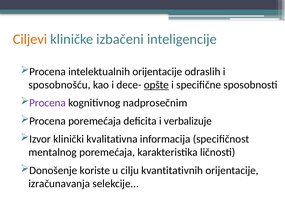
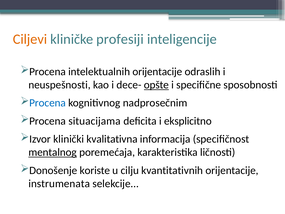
izbačeni: izbačeni -> profesiji (120, 39)
sposobnošću: sposobnošću -> neuspešnosti (60, 85)
Procena colour: purple -> blue (48, 103)
Procena poremećaja: poremećaja -> situacijama (95, 121)
verbalizuje: verbalizuje -> eksplicitno (188, 121)
mentalnog underline: none -> present (53, 152)
izračunavanja: izračunavanja -> instrumenata (59, 183)
